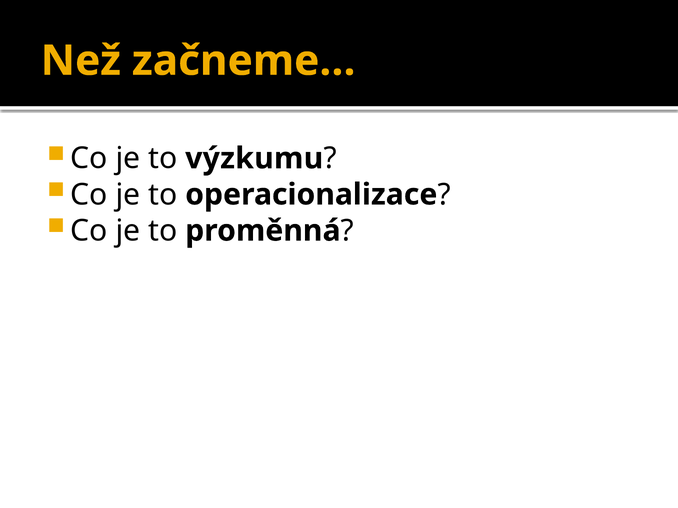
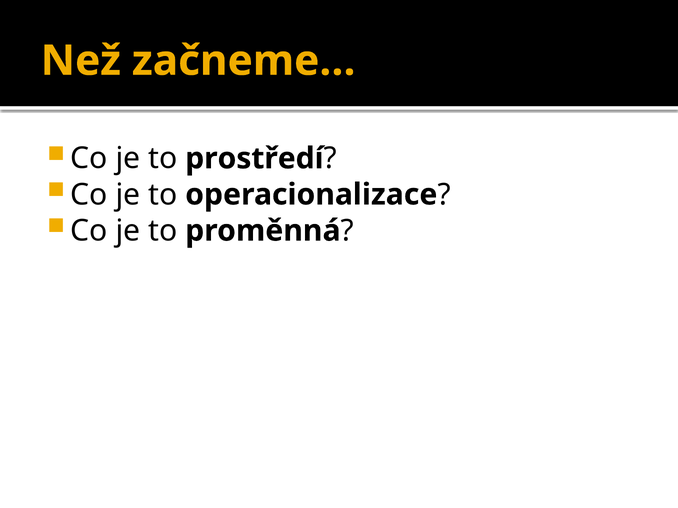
výzkumu: výzkumu -> prostředí (254, 159)
